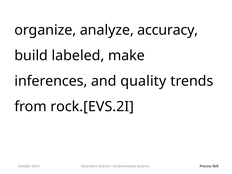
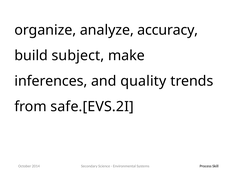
labeled: labeled -> subject (78, 56)
rock.[EVS.2I: rock.[EVS.2I -> safe.[EVS.2I (92, 107)
